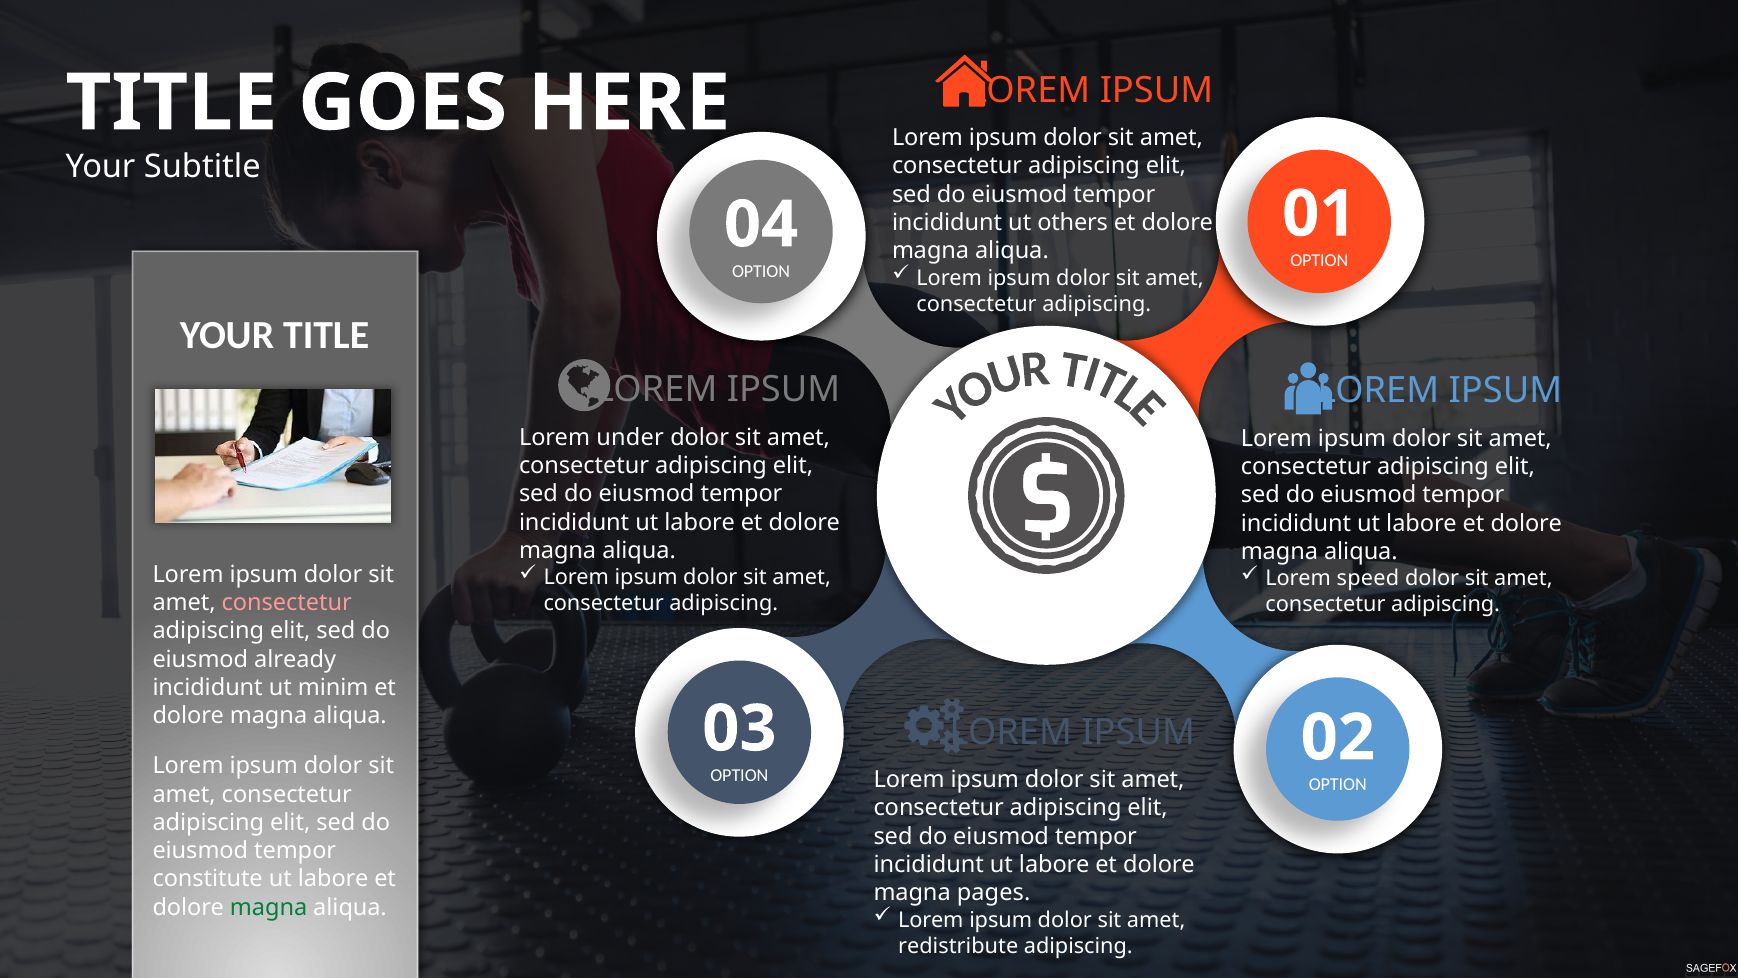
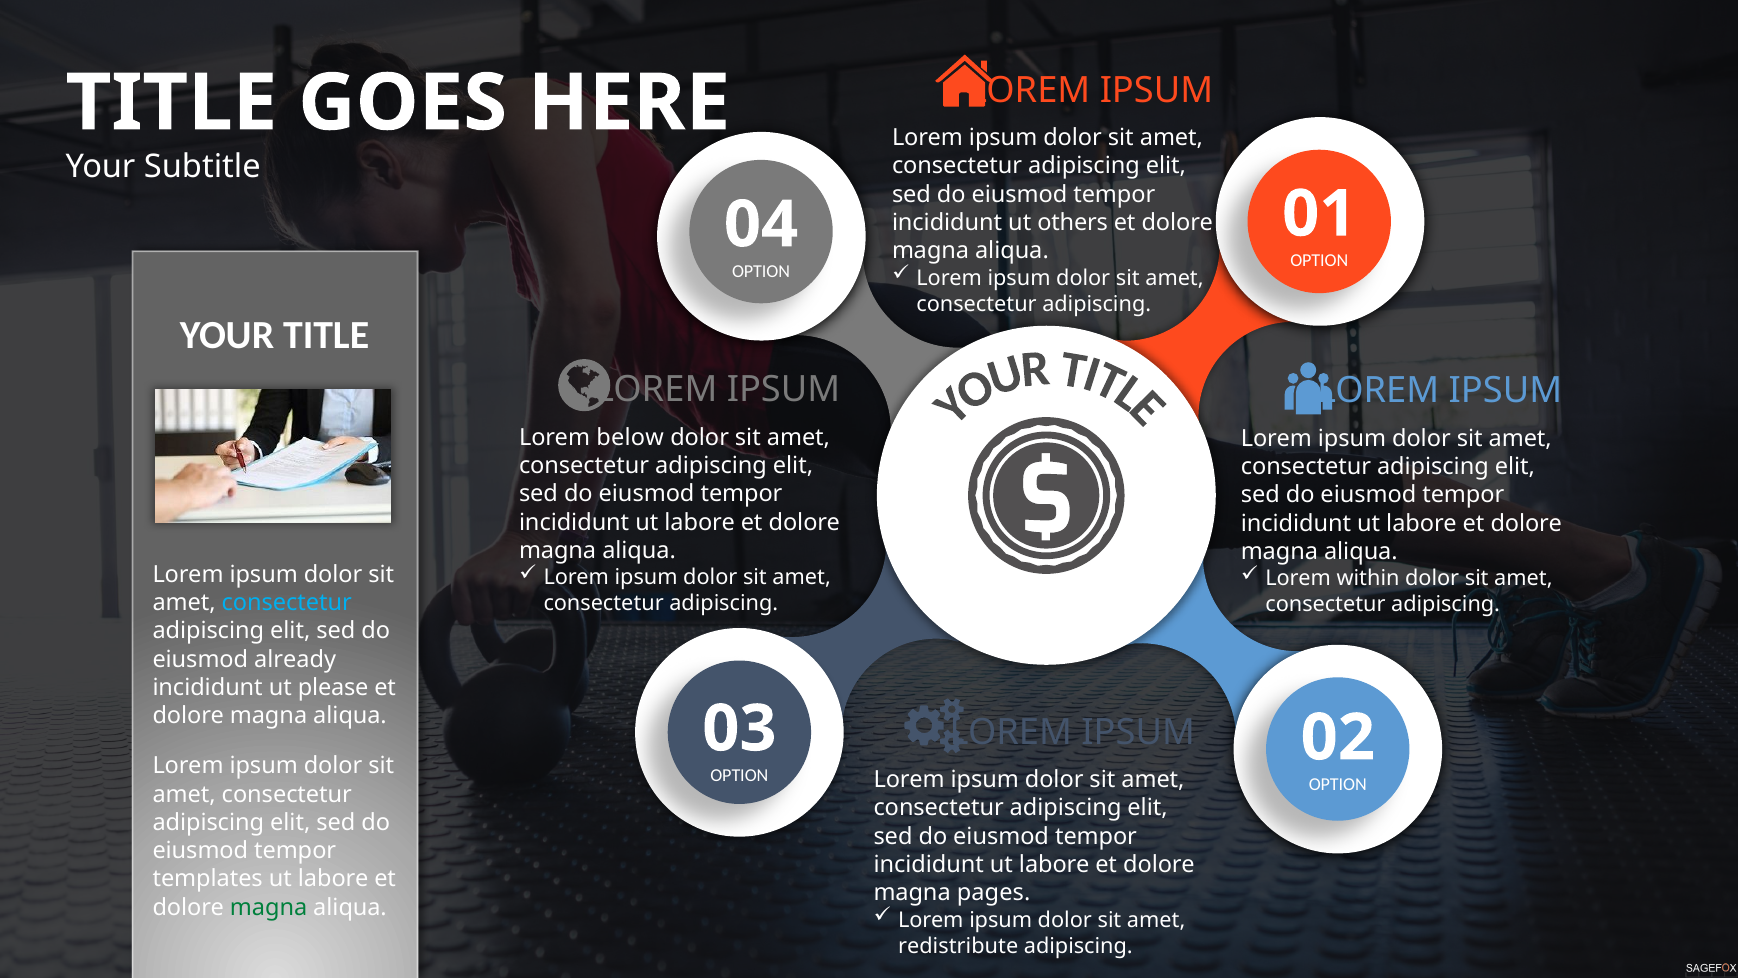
under: under -> below (630, 437)
speed: speed -> within (1368, 578)
consectetur colour: pink -> light blue (287, 603)
minim: minim -> please (333, 687)
constitute: constitute -> templates (208, 879)
